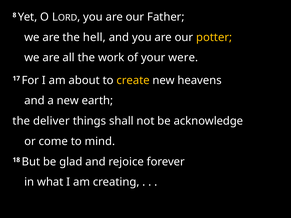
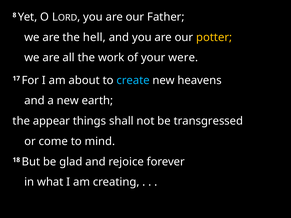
create colour: yellow -> light blue (133, 80)
deliver: deliver -> appear (51, 121)
acknowledge: acknowledge -> transgressed (208, 121)
